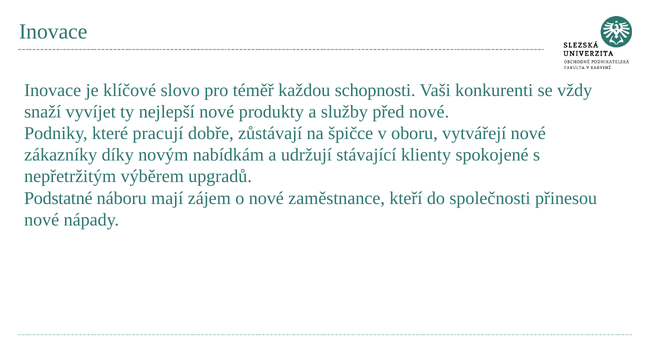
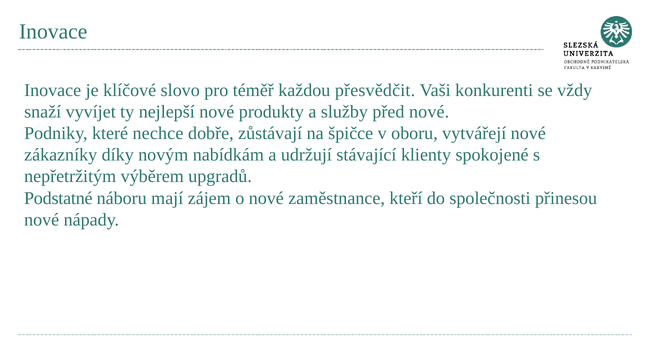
schopnosti: schopnosti -> přesvědčit (375, 90)
pracují: pracují -> nechce (158, 134)
